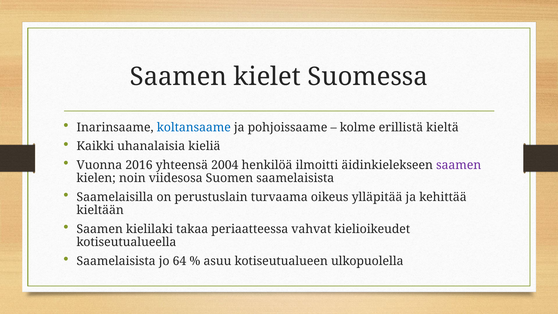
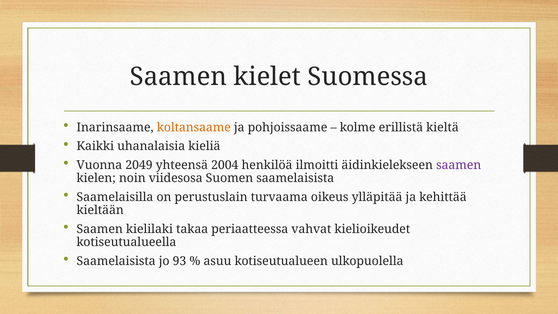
koltansaame colour: blue -> orange (194, 127)
2016: 2016 -> 2049 (139, 165)
64: 64 -> 93 (179, 261)
